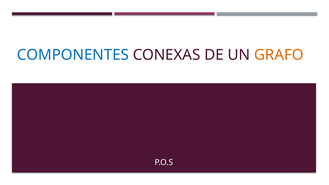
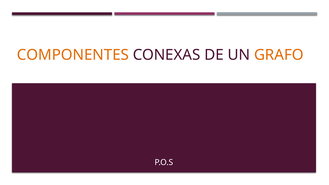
COMPONENTES colour: blue -> orange (73, 55)
